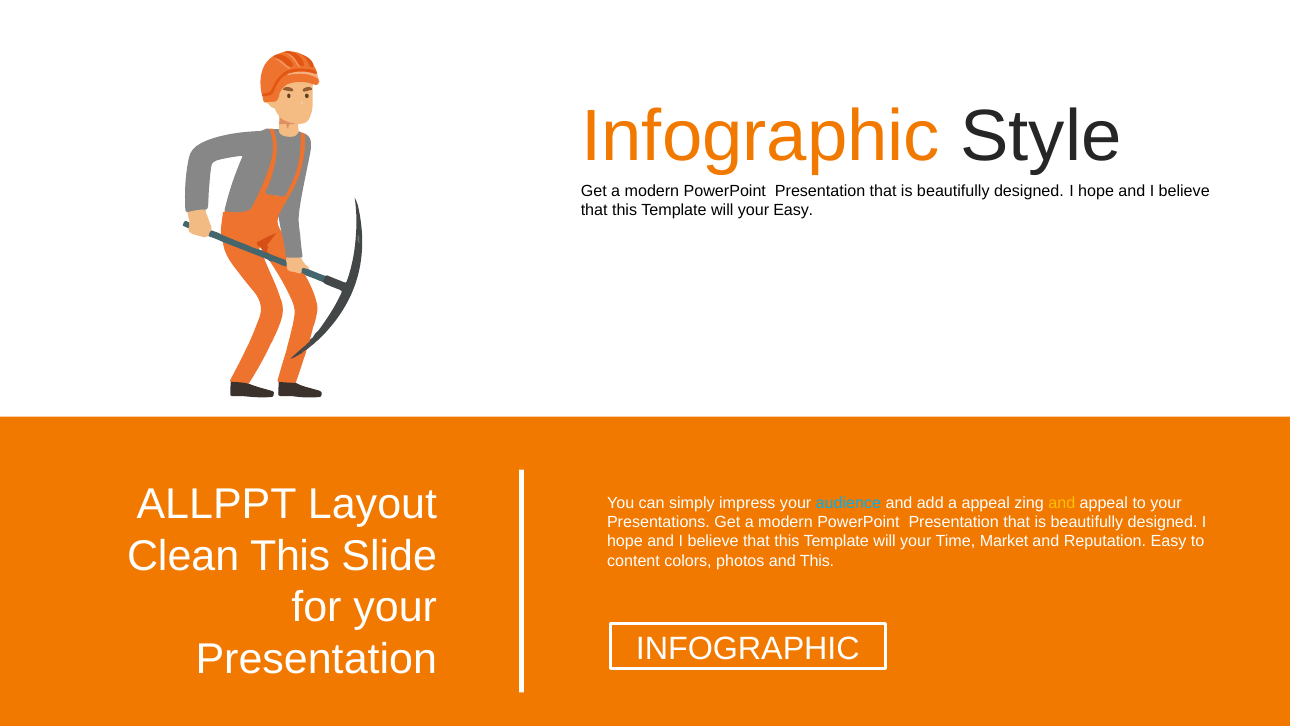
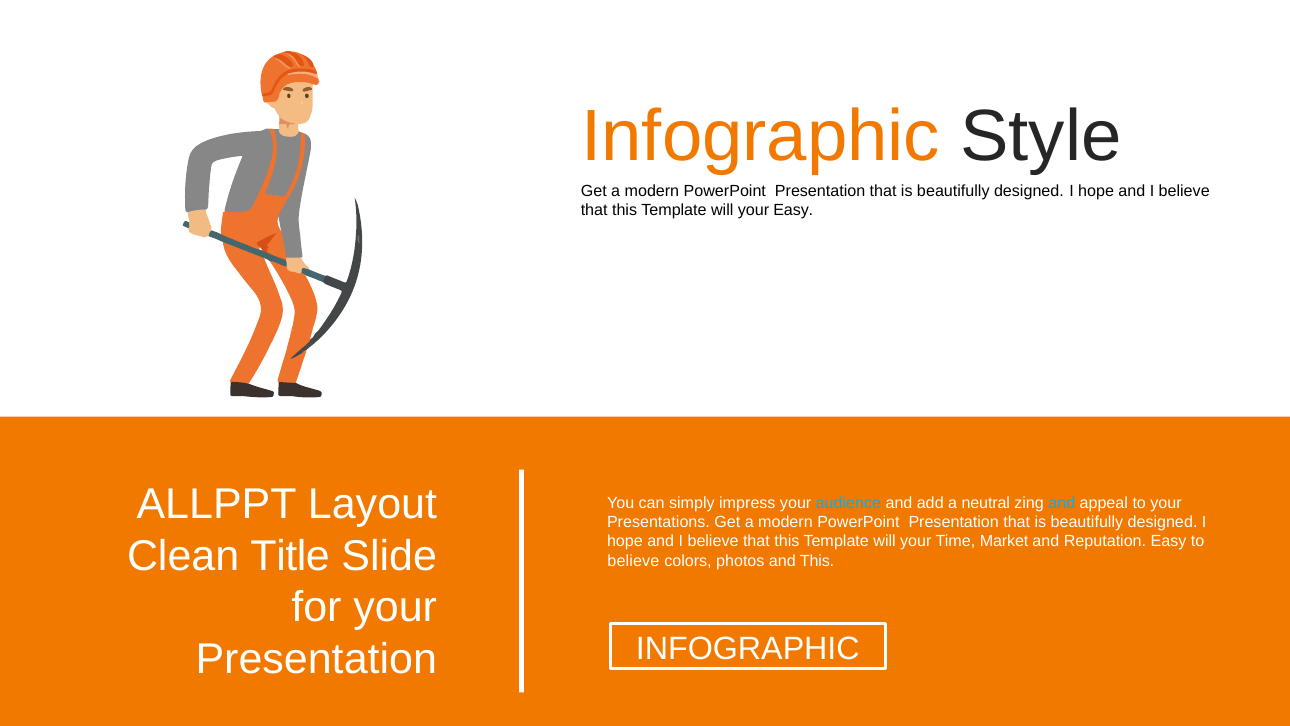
a appeal: appeal -> neutral (986, 503)
and colour: yellow -> light blue (1062, 503)
Clean This: This -> Title (290, 556)
content: content -> believe (633, 561)
